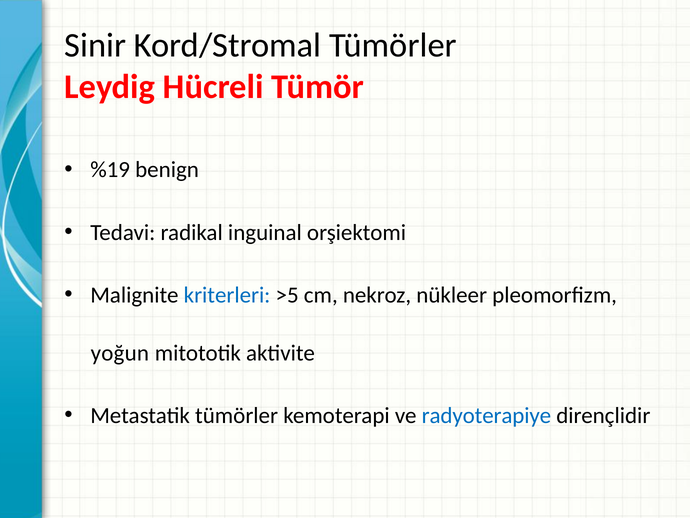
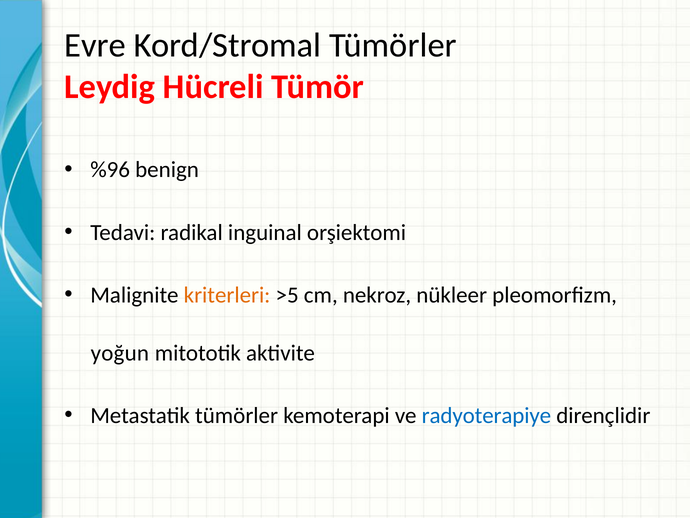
Sinir: Sinir -> Evre (95, 45)
%19: %19 -> %96 (110, 170)
kriterleri colour: blue -> orange (227, 295)
